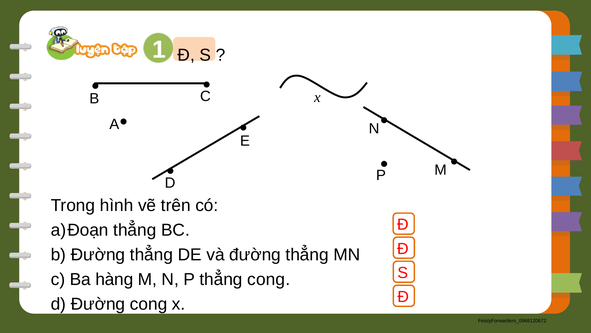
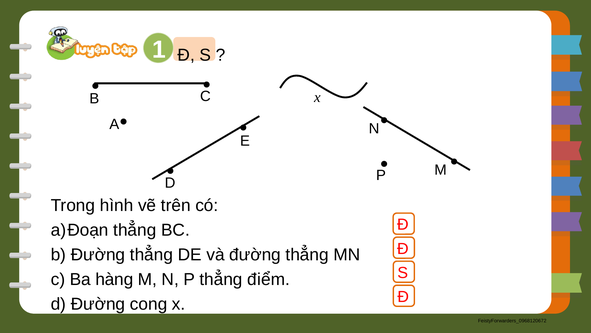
thẳng cong: cong -> điểm (269, 279)
